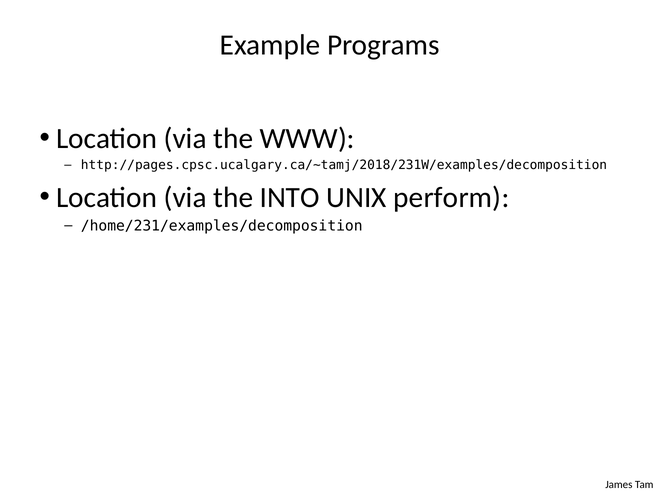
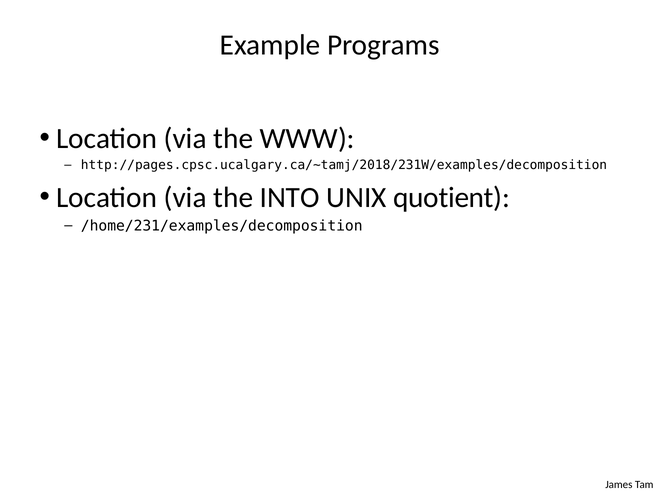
perform: perform -> quotient (452, 198)
